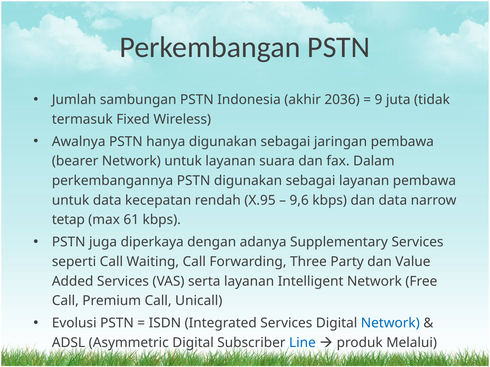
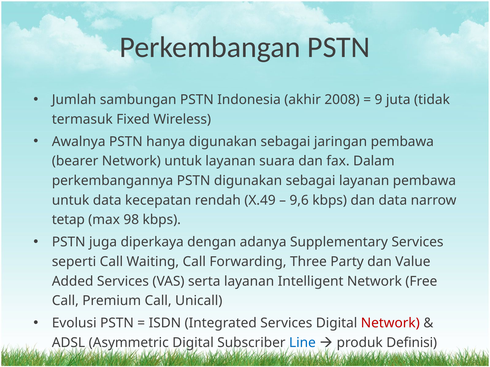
2036: 2036 -> 2008 (342, 100)
X.95: X.95 -> X.49 (260, 201)
61: 61 -> 98 (131, 220)
Network colour: blue -> red (390, 324)
Melalui: Melalui -> Definisi (412, 343)
